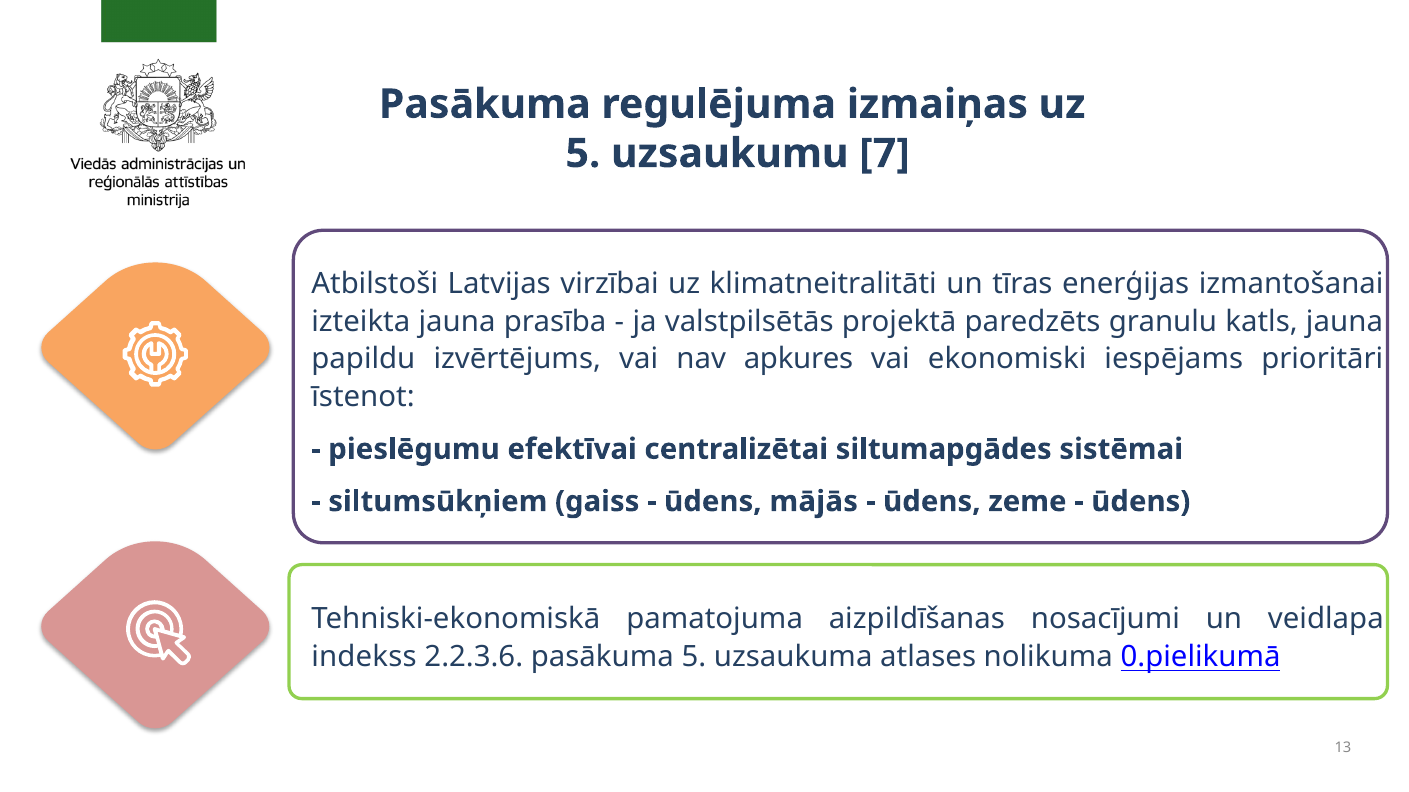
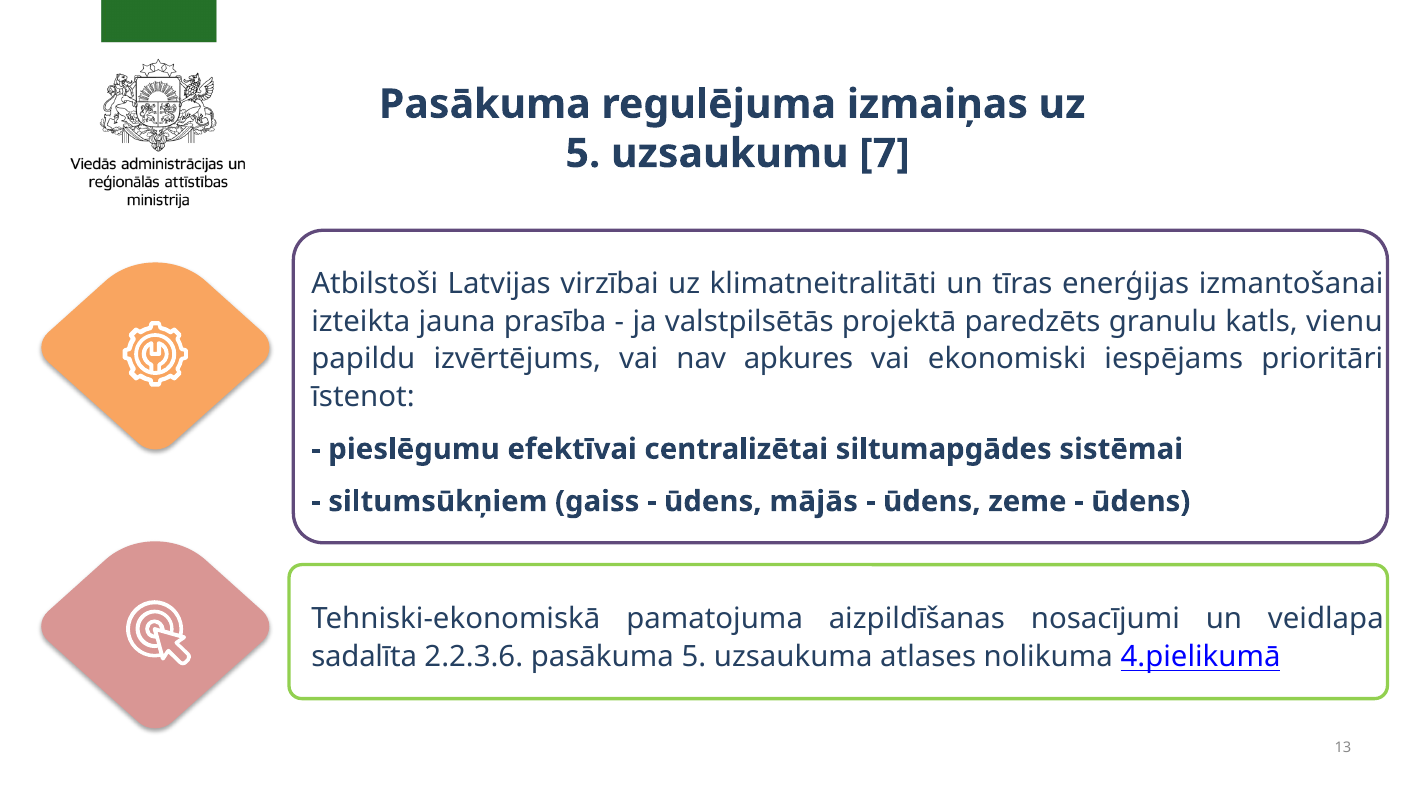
katls jauna: jauna -> vienu (1344, 322)
indekss: indekss -> sadalīta (364, 657)
0.pielikumā: 0.pielikumā -> 4.pielikumā (1201, 657)
